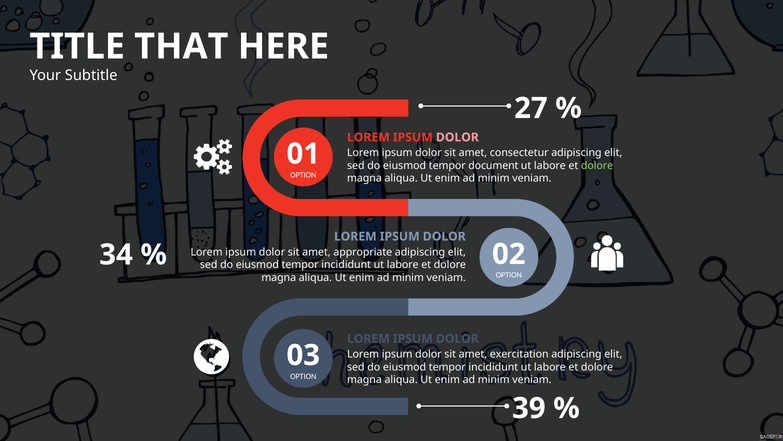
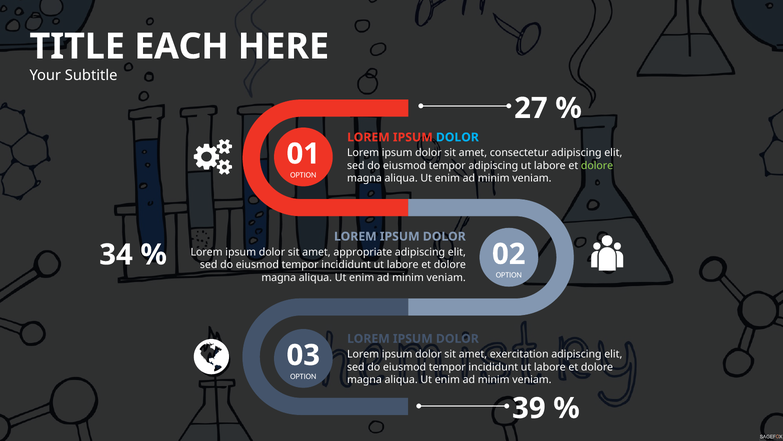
THAT: THAT -> EACH (182, 46)
DOLOR colour: pink -> light blue (457, 137)
tempor document: document -> adipiscing (493, 165)
